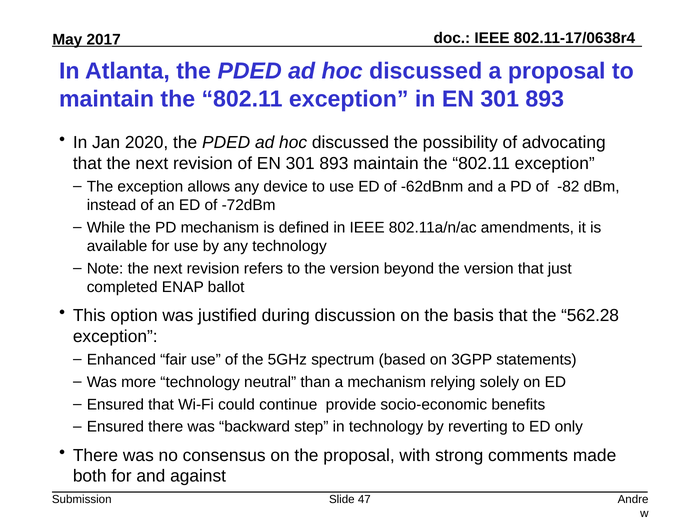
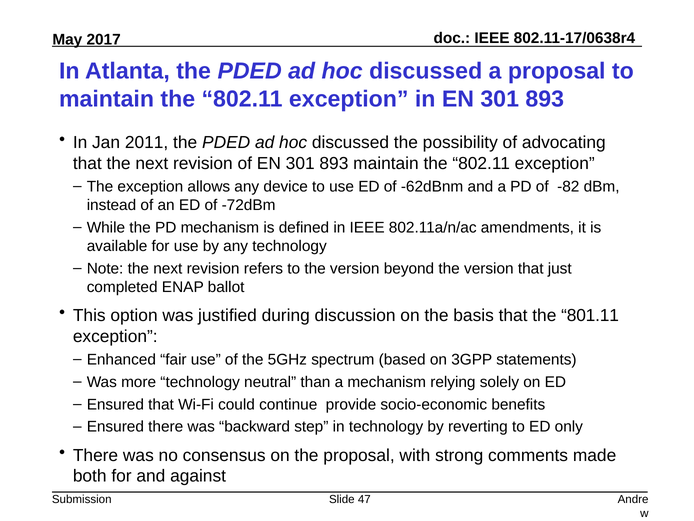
2020: 2020 -> 2011 (147, 142)
562.28: 562.28 -> 801.11 (590, 315)
